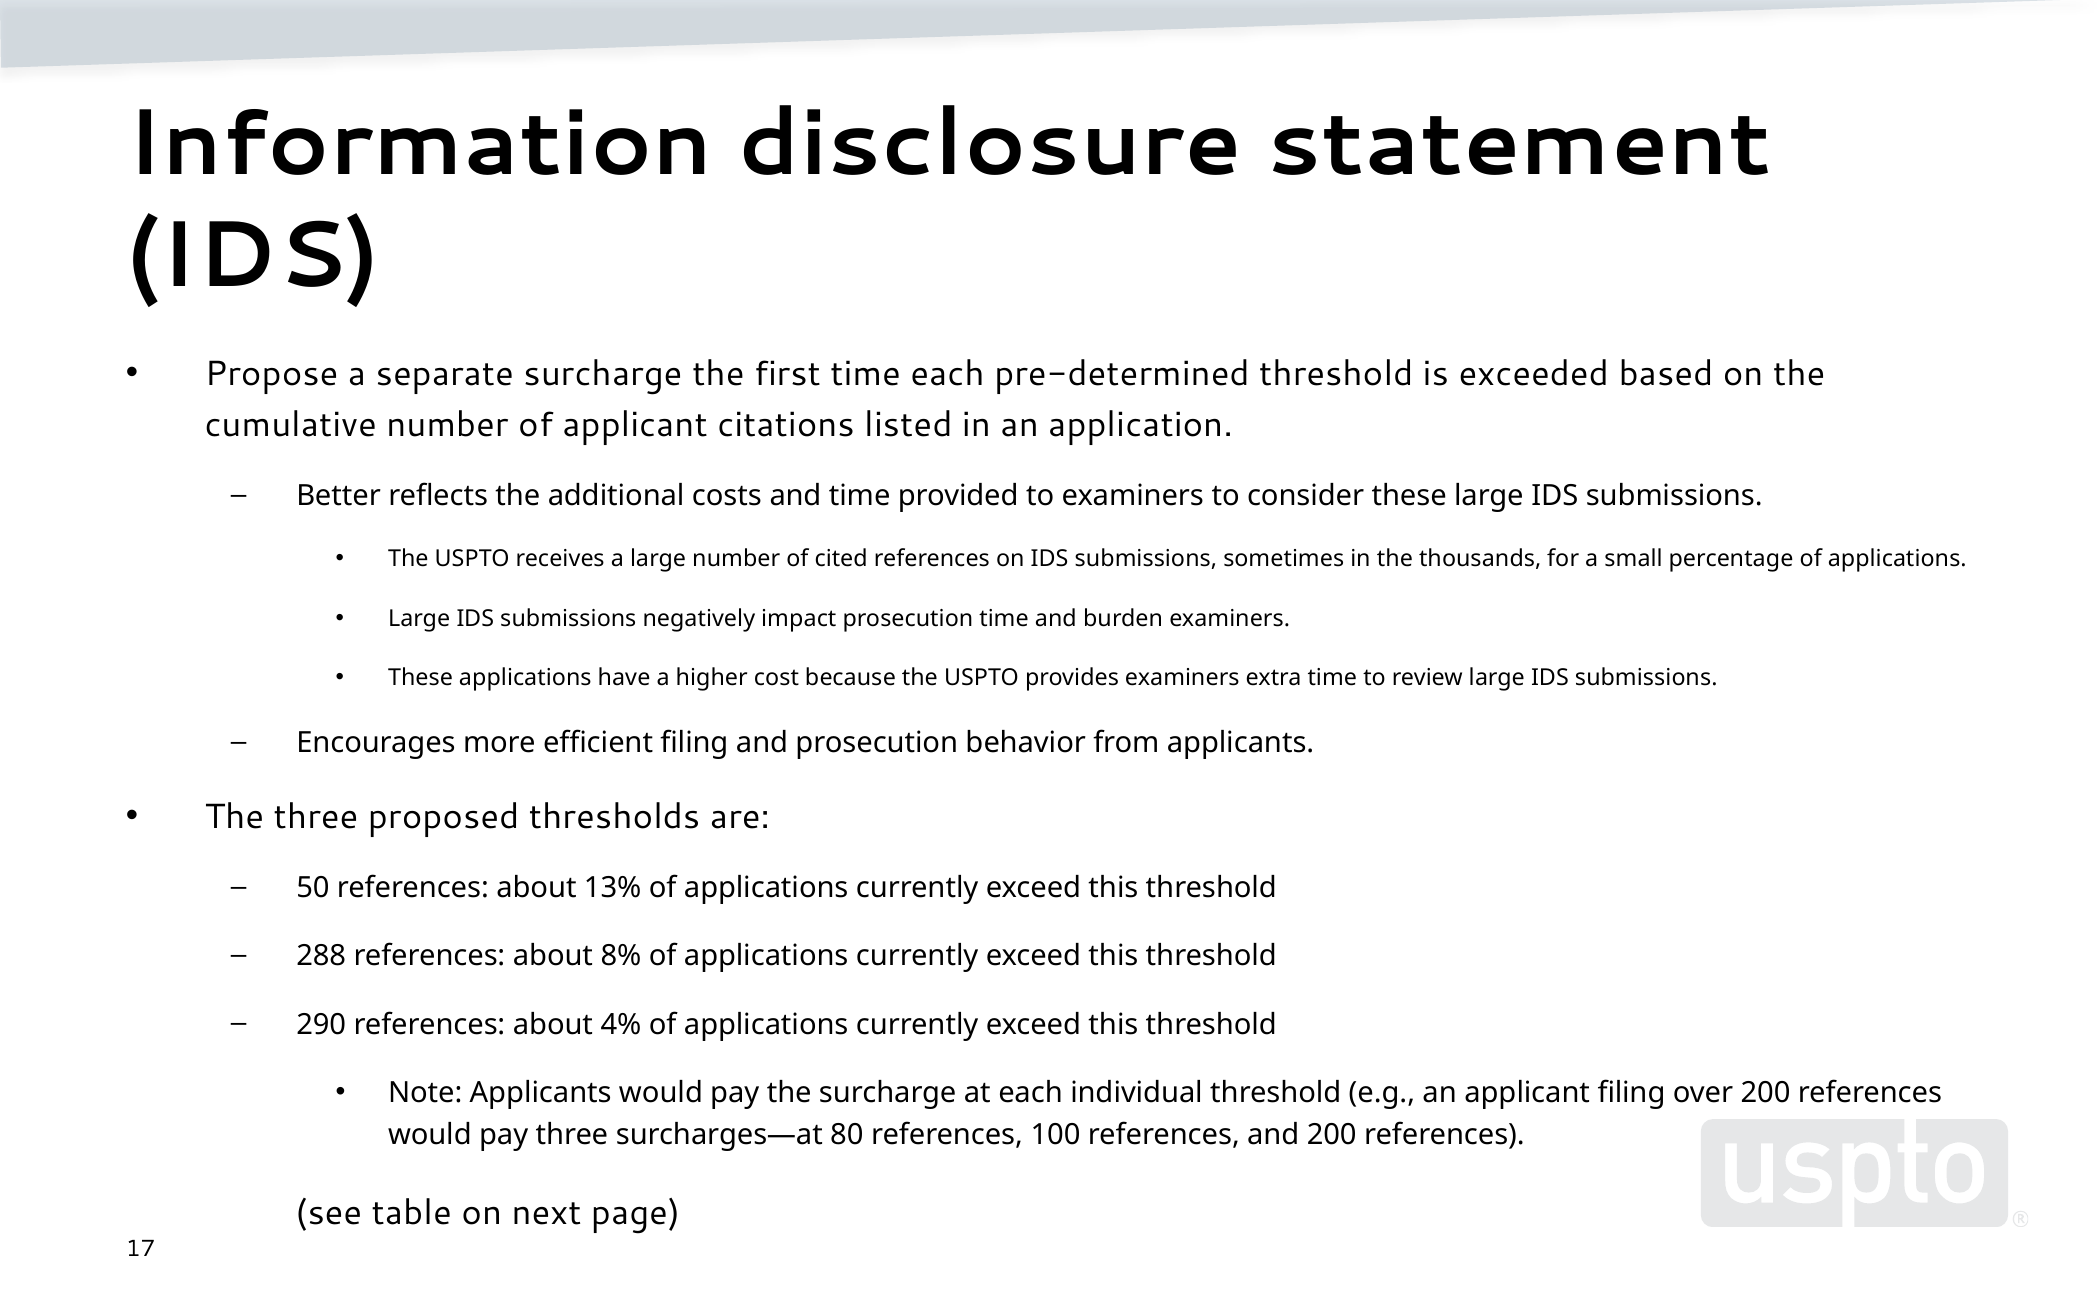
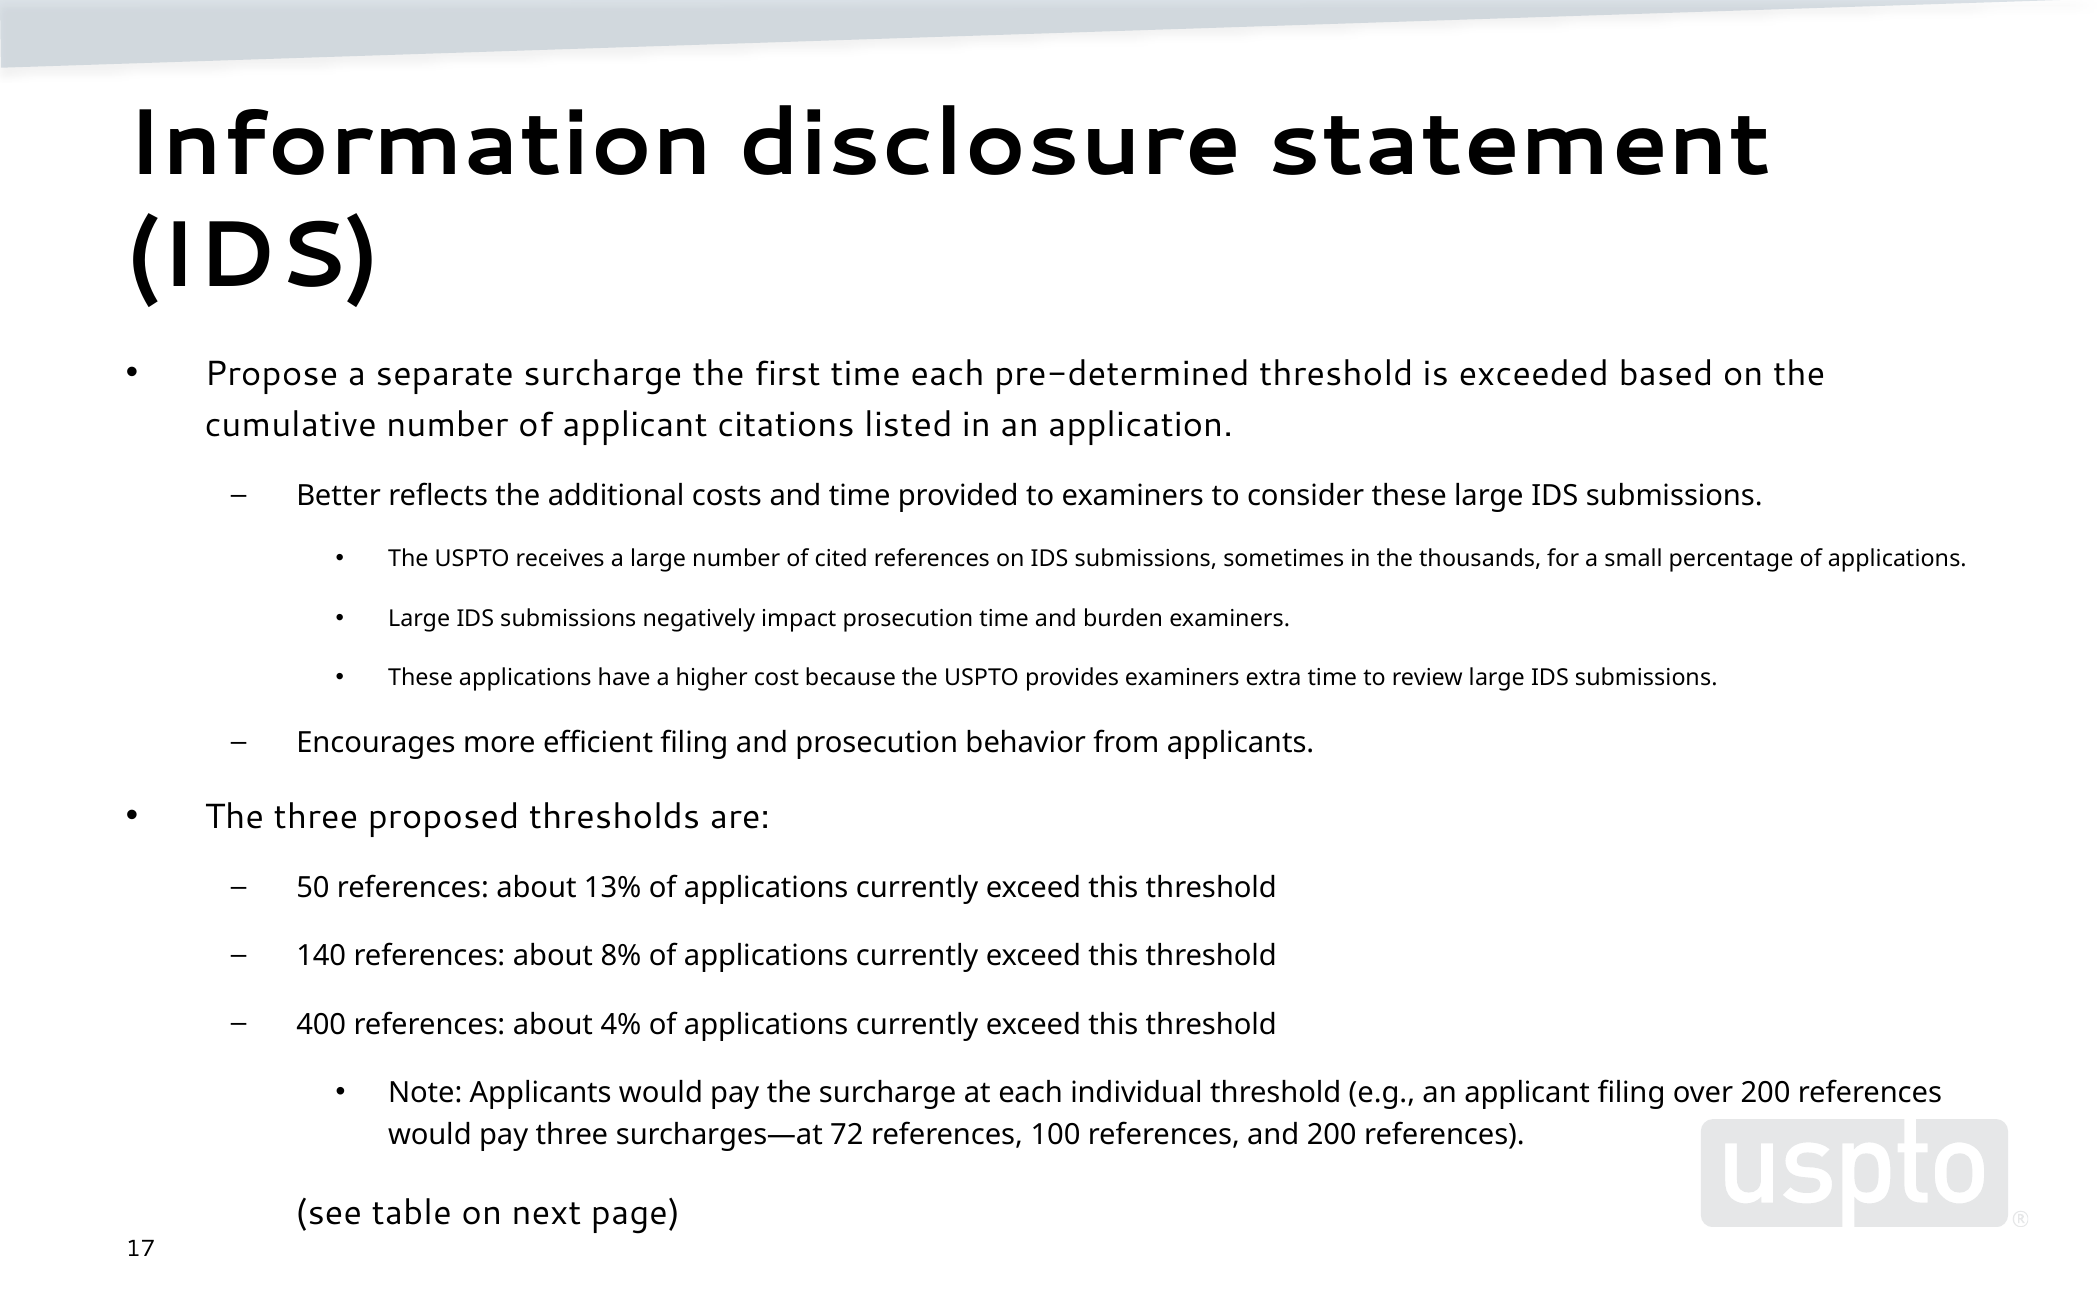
288: 288 -> 140 (321, 956)
290: 290 -> 400 (321, 1025)
80: 80 -> 72 (847, 1135)
